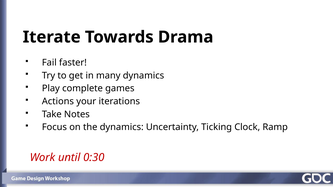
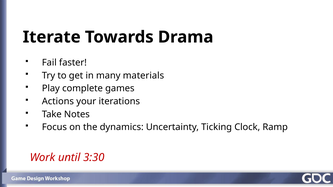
many dynamics: dynamics -> materials (143, 76)
0:30: 0:30 -> 3:30 (94, 158)
